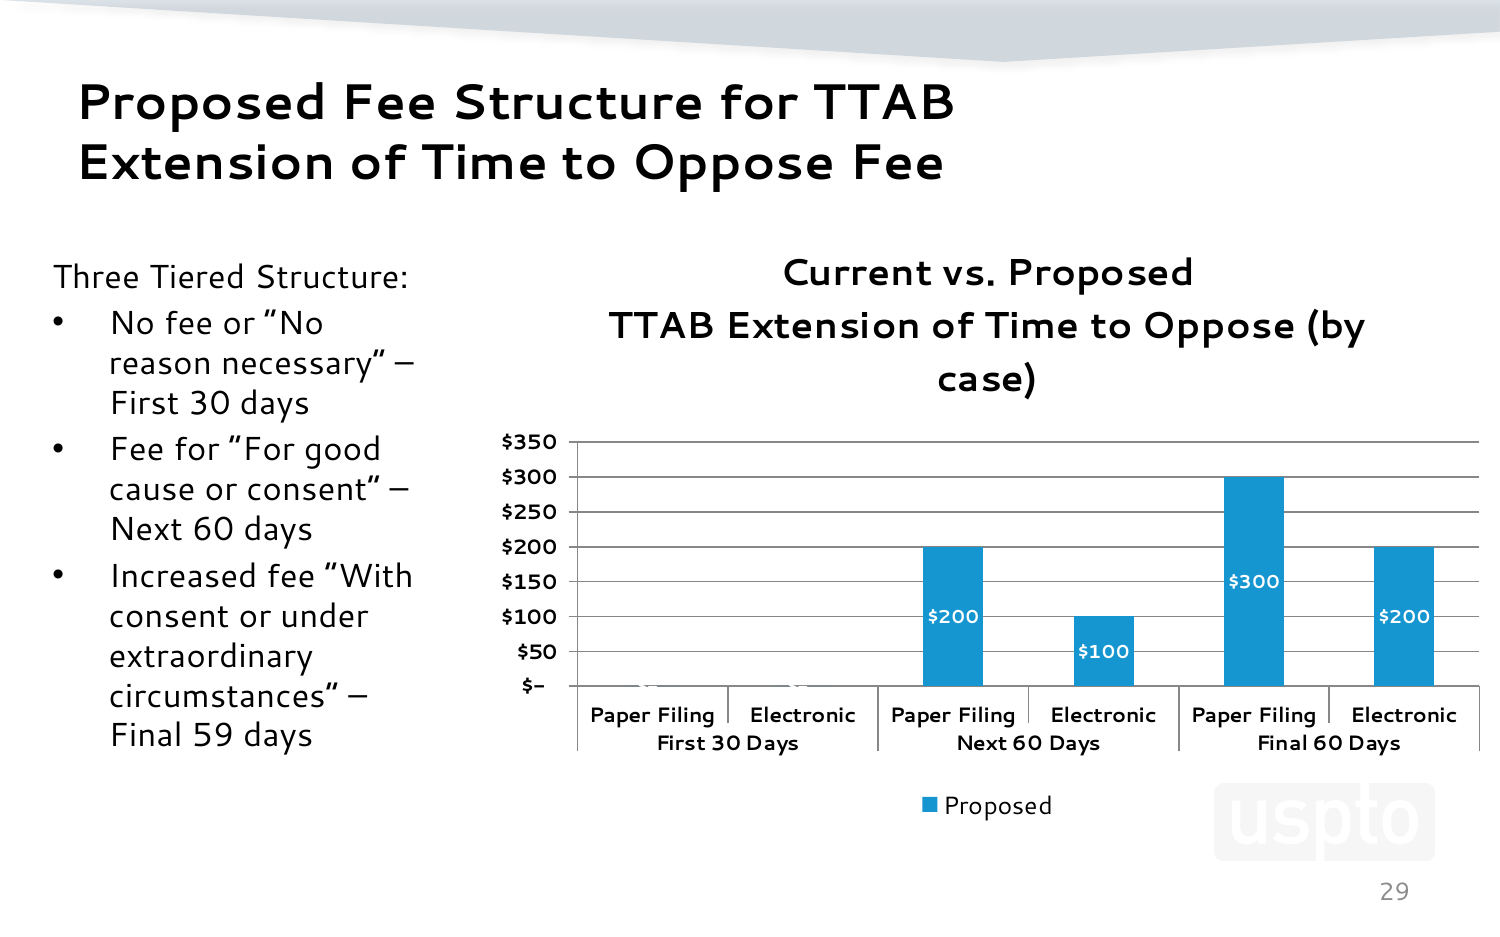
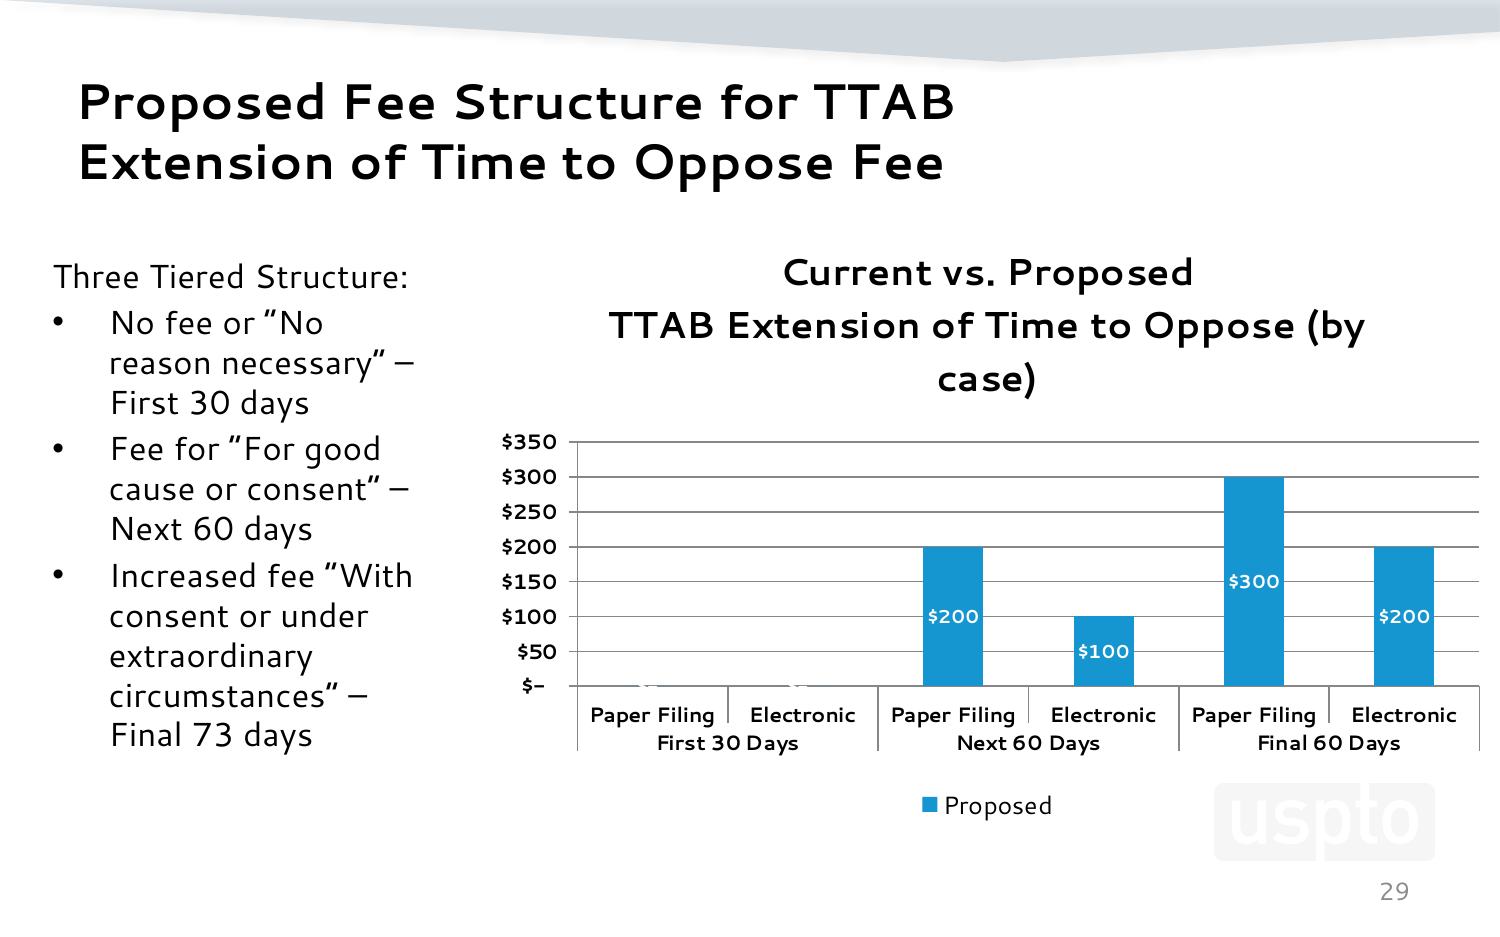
59: 59 -> 73 (213, 736)
